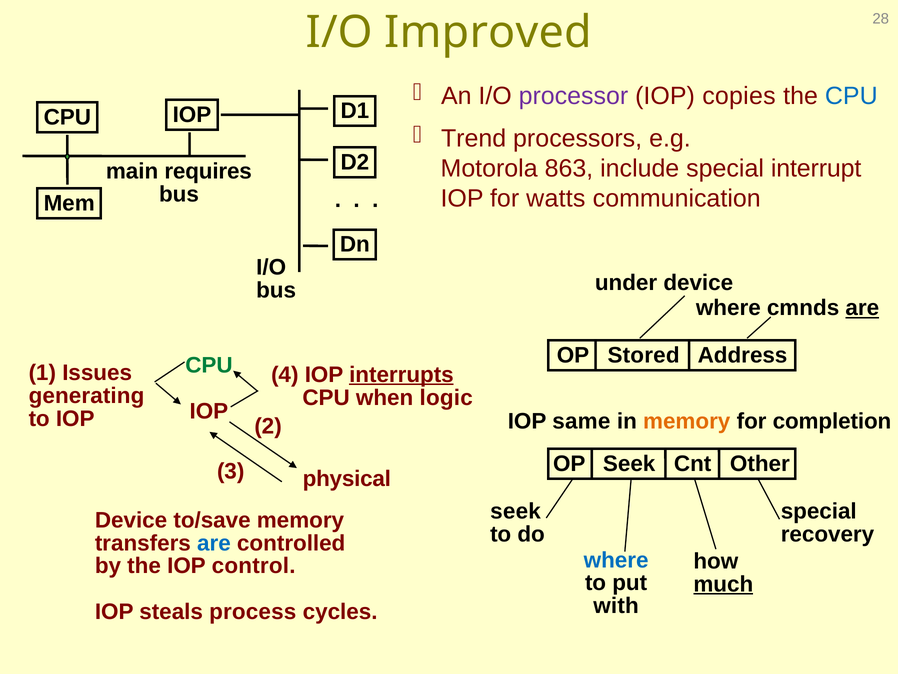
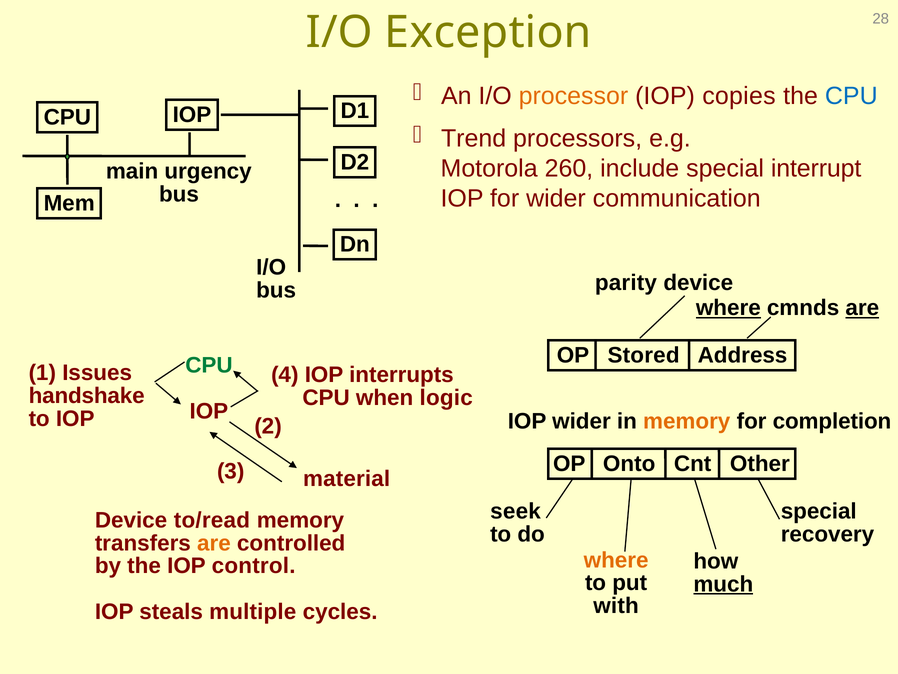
Improved: Improved -> Exception (488, 33)
processor colour: purple -> orange (573, 96)
863: 863 -> 260 (569, 168)
requires: requires -> urgency (208, 171)
for watts: watts -> wider (556, 198)
under: under -> parity (626, 283)
where underline: none -> present (728, 308)
interrupts underline: present -> none (401, 374)
generating: generating -> handshake (87, 395)
IOP same: same -> wider (581, 421)
OP Seek: Seek -> Onto (629, 464)
physical: physical -> material (347, 479)
to/save: to/save -> to/read (212, 520)
are colour: blue -> orange (214, 543)
where colour: blue -> orange (616, 560)
process: process -> multiple (253, 611)
